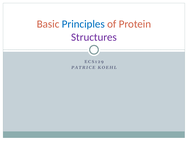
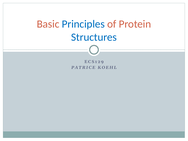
Structures colour: purple -> blue (94, 37)
